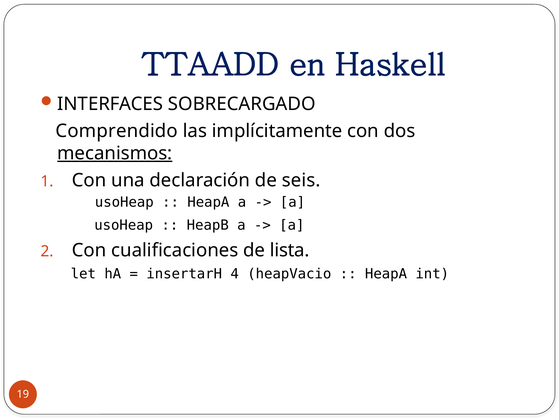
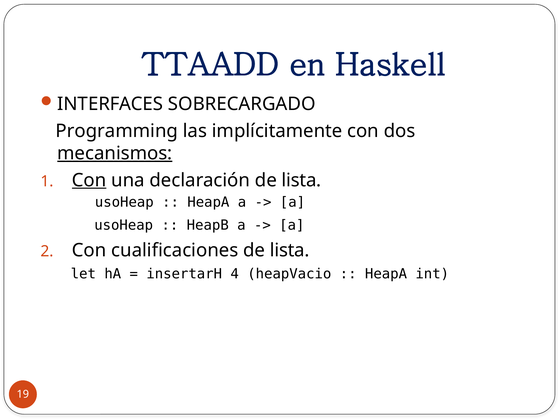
Comprendido: Comprendido -> Programming (117, 131)
Con underline: none -> present (89, 180)
declaración de seis: seis -> lista (301, 180)
